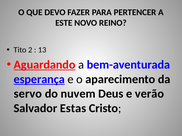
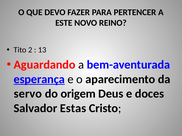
Aguardando underline: present -> none (45, 65)
nuvem: nuvem -> origem (78, 94)
verão: verão -> doces (149, 94)
